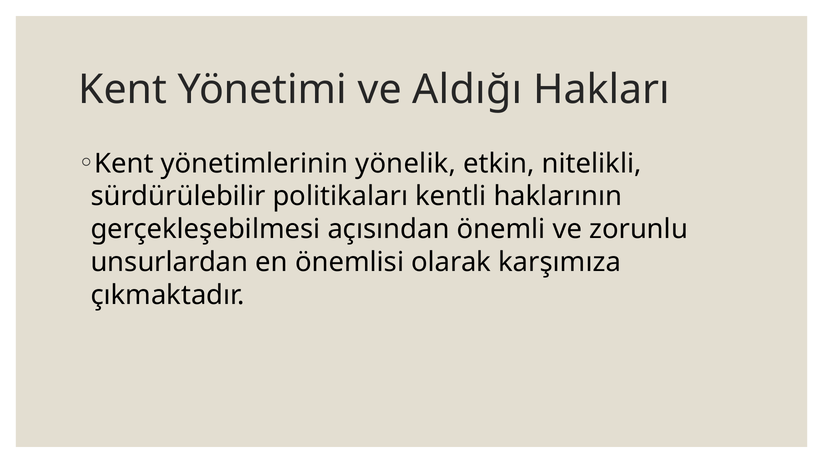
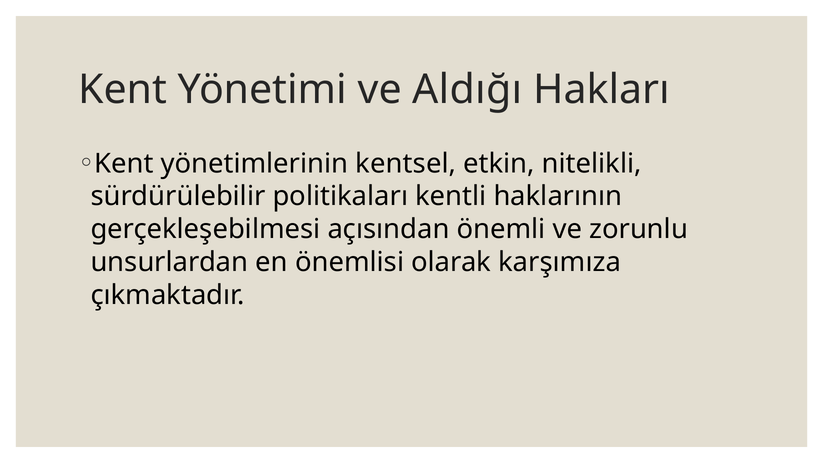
yönelik: yönelik -> kentsel (406, 163)
